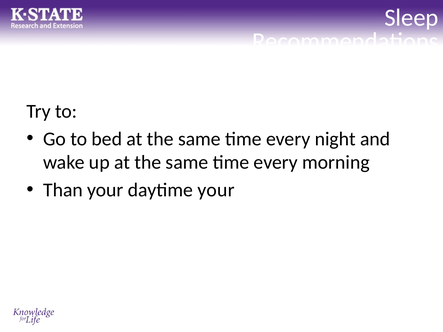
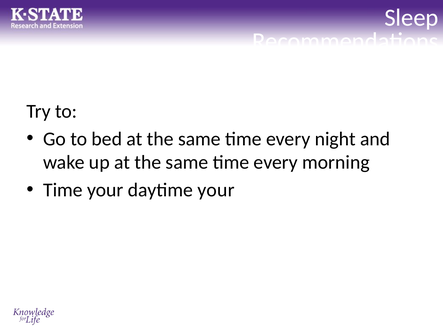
Than: Than -> Time (63, 190)
